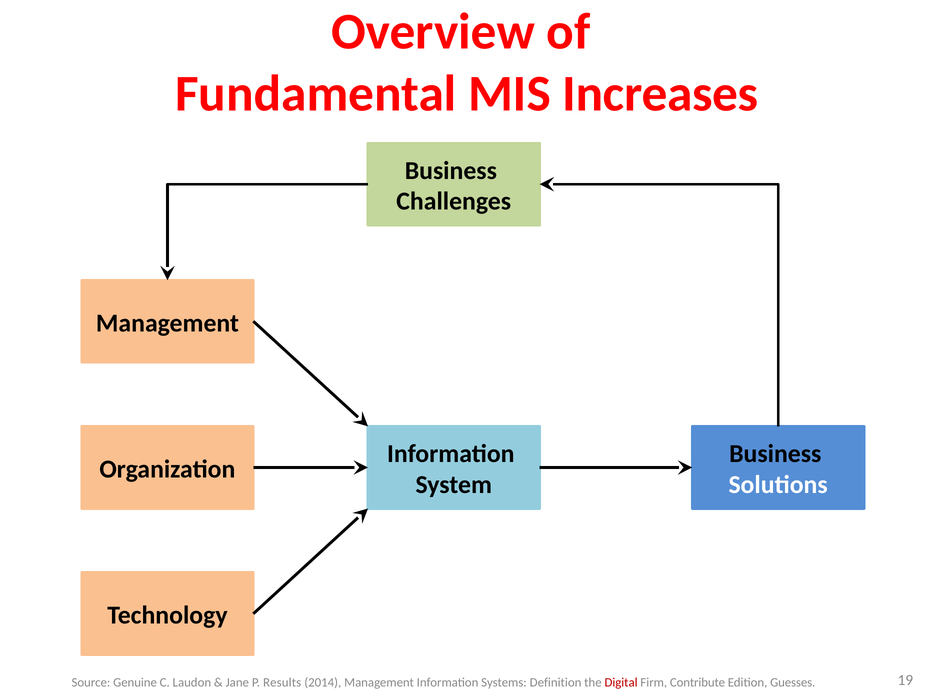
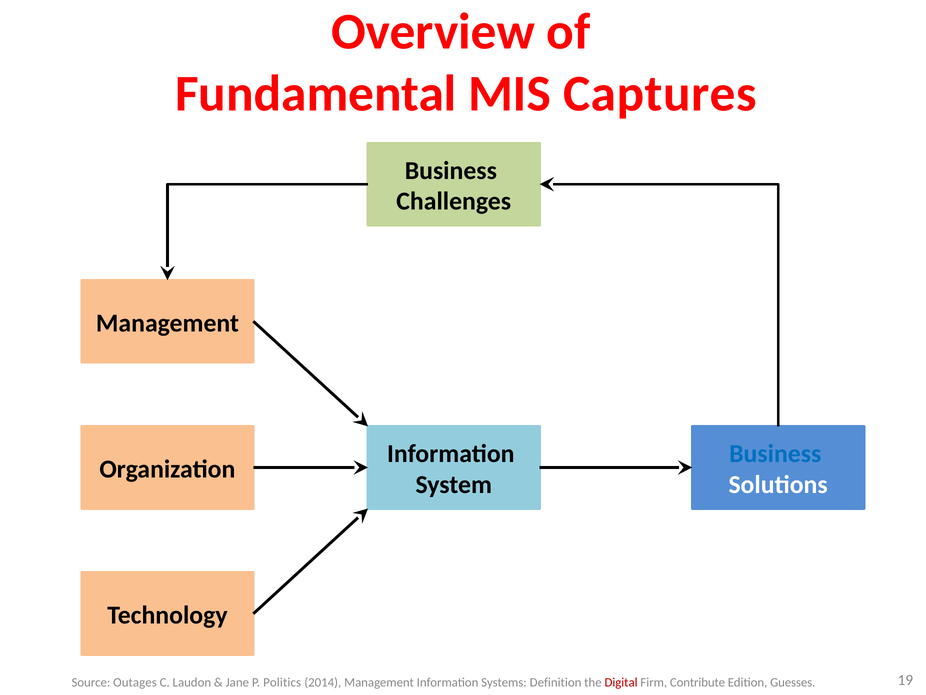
Increases: Increases -> Captures (660, 94)
Business colour: black -> blue (775, 453)
Genuine: Genuine -> Outages (135, 682)
Results: Results -> Politics (282, 682)
